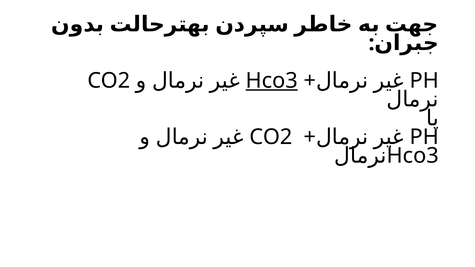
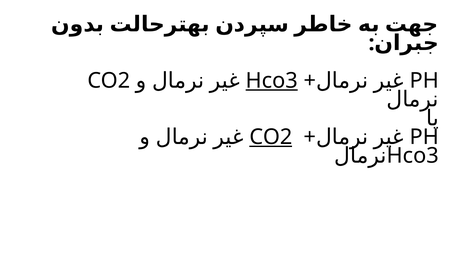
CO2 underline: none -> present (271, 137)
